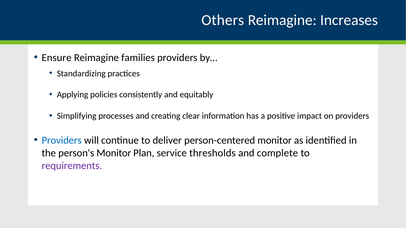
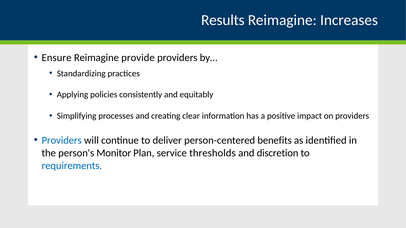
Others: Others -> Results (223, 20)
families: families -> provide (138, 58)
person-centered monitor: monitor -> benefits (275, 141)
complete: complete -> discretion (278, 153)
requirements colour: purple -> blue (72, 166)
